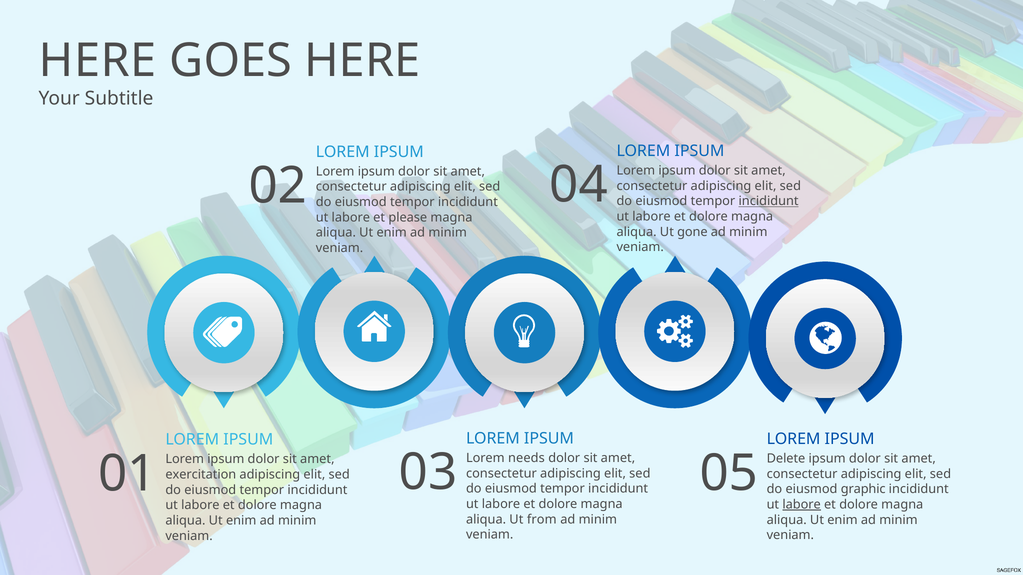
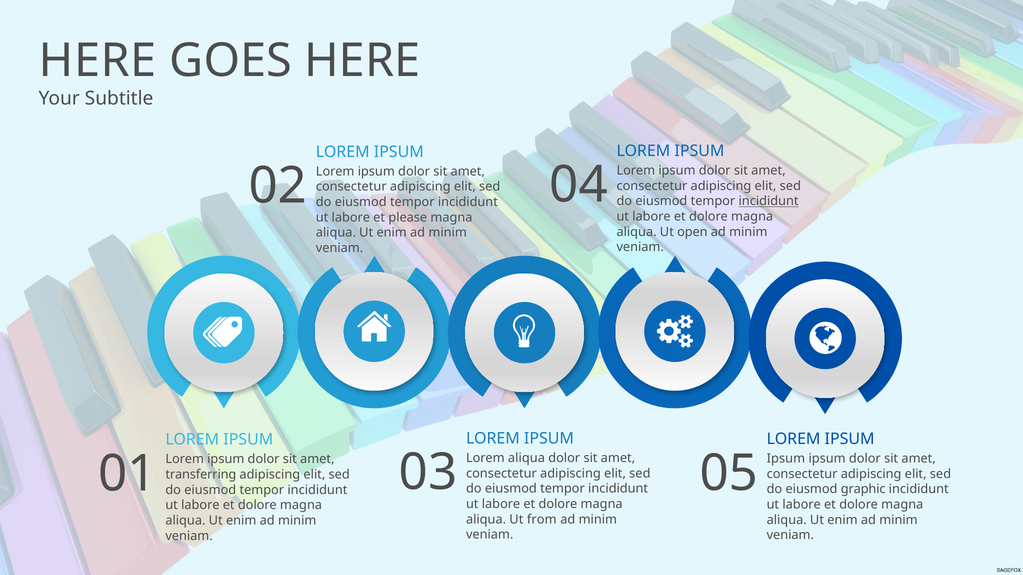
gone: gone -> open (692, 232)
Lorem needs: needs -> aliqua (526, 458)
Delete: Delete -> Ipsum (786, 459)
exercitation: exercitation -> transferring (201, 475)
labore underline: present -> none (802, 505)
